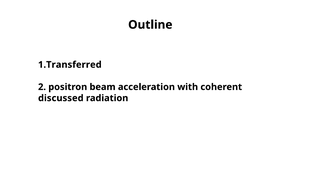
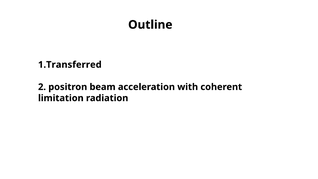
discussed: discussed -> limitation (61, 98)
